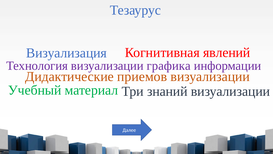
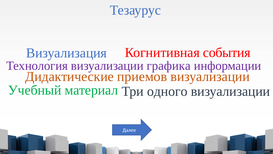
явлений: явлений -> события (227, 52)
знаний: знаний -> одного (167, 91)
